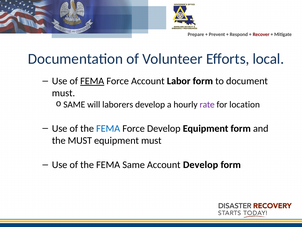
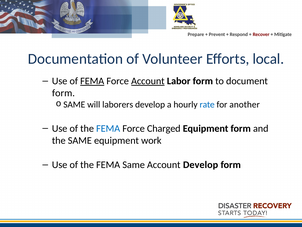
Account underline: none -> present (148, 81)
must: must -> form (63, 93)
rate colour: purple -> blue (207, 104)
location: location -> another (245, 104)
Force Develop: Develop -> Charged (164, 128)
the MUST: MUST -> SAME (80, 140)
equipment must: must -> work (151, 140)
